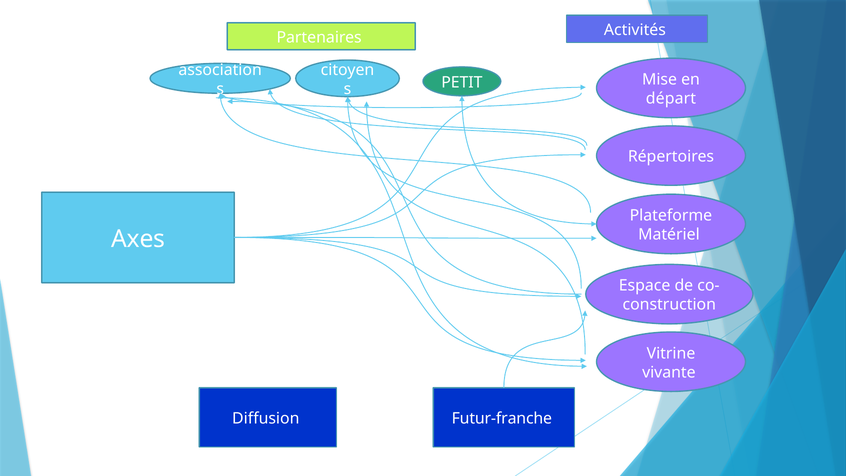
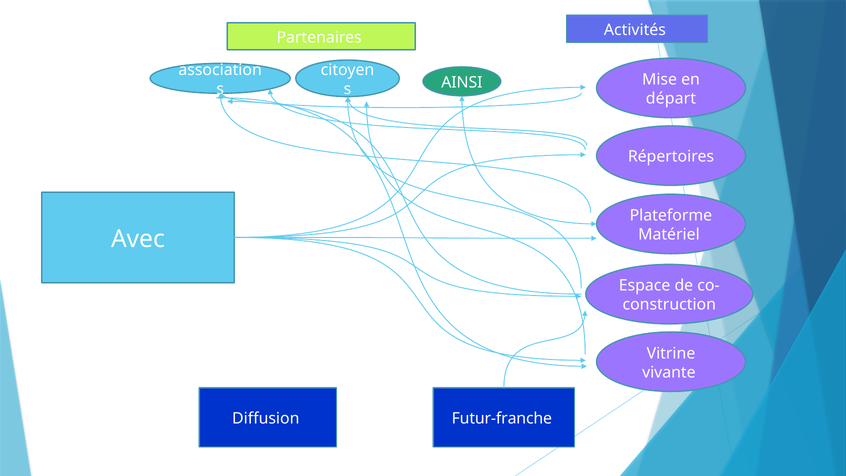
PETIT: PETIT -> AINSI (462, 82)
Axes: Axes -> Avec (138, 239)
